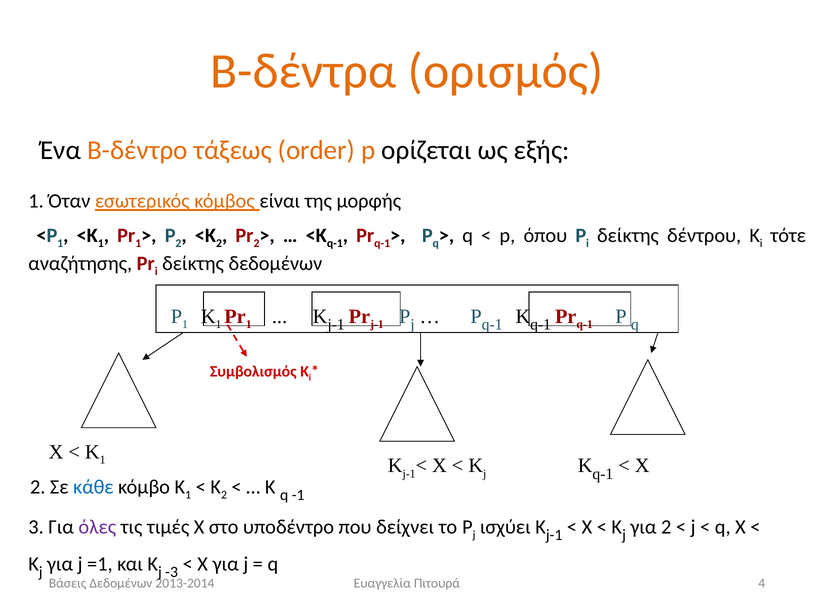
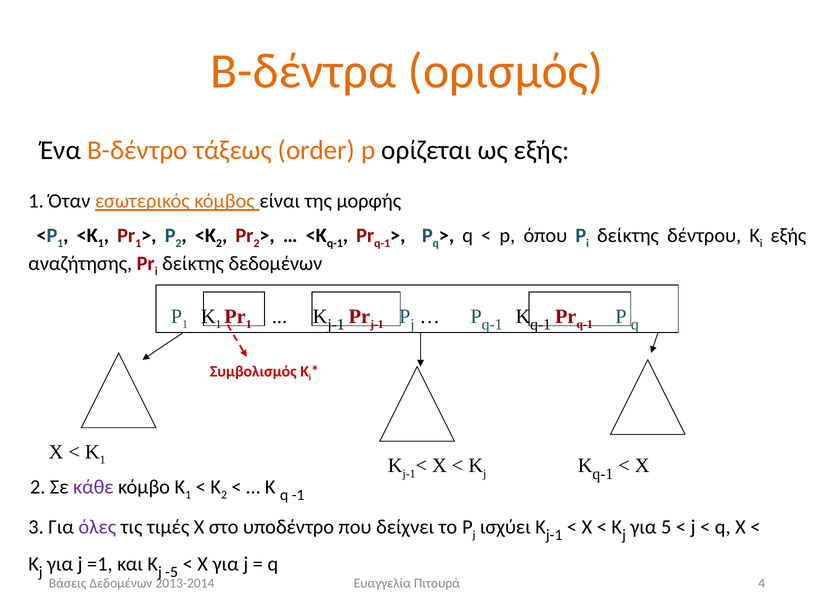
τότε: τότε -> εξής (788, 235)
κάθε colour: blue -> purple (93, 487)
για 2: 2 -> 5 (666, 526)
-3: -3 -> -5 (172, 572)
